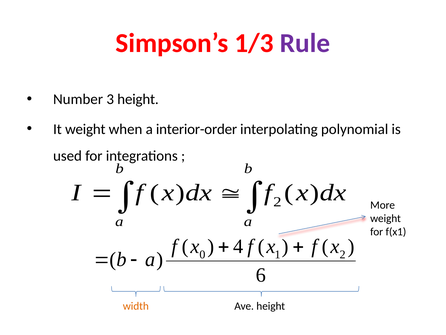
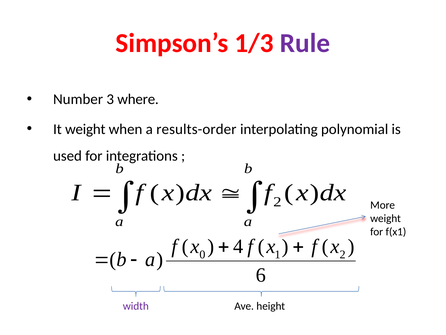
3 height: height -> where (138, 99)
interior-order: interior-order -> results-order (196, 129)
width colour: orange -> purple (136, 306)
